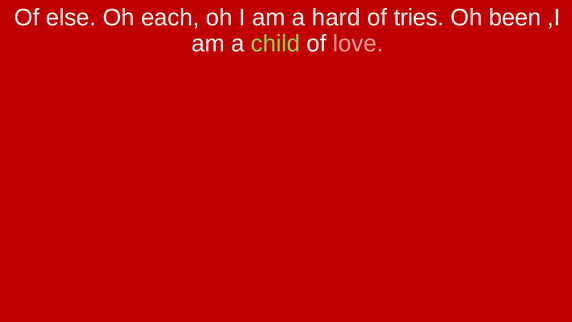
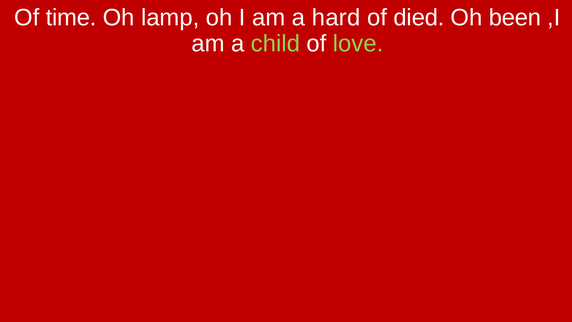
else: else -> time (71, 18)
each: each -> lamp (170, 18)
tries: tries -> died (419, 18)
love colour: pink -> light green (358, 43)
